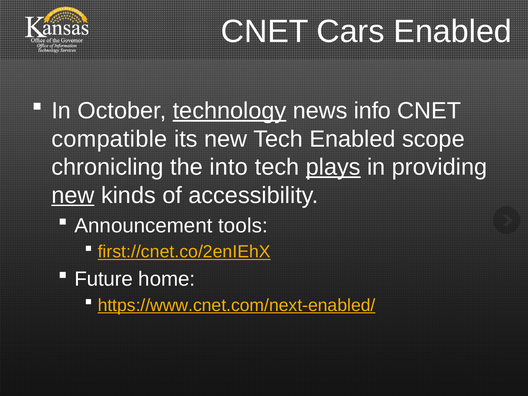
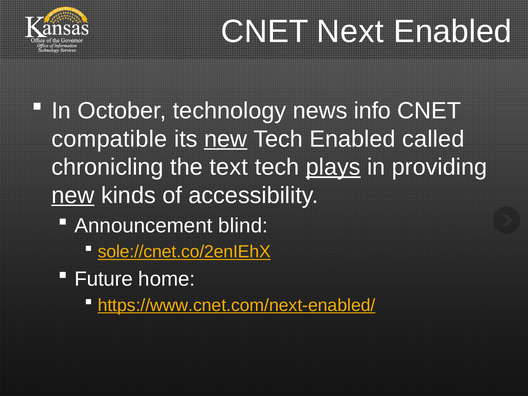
Cars: Cars -> Next (350, 32)
technology underline: present -> none (230, 111)
new underline: none -> present (226, 139)
scope: scope -> called (433, 139)
into: into -> text (229, 167)
tools: tools -> blind (243, 226)
first://cnet.co/2enIEhX: first://cnet.co/2enIEhX -> sole://cnet.co/2enIEhX (184, 252)
